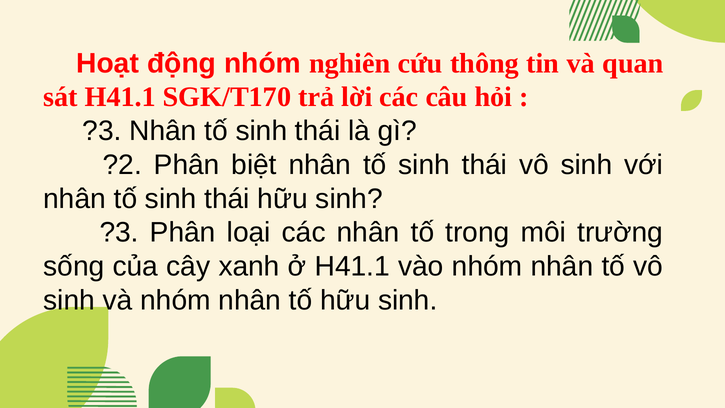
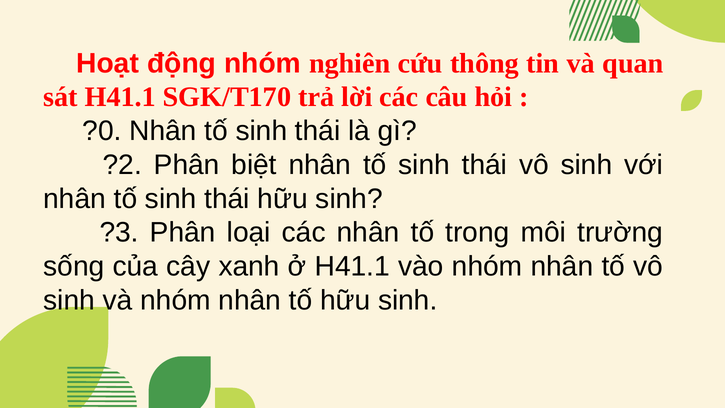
?3: ?3 -> ?0 (102, 131)
